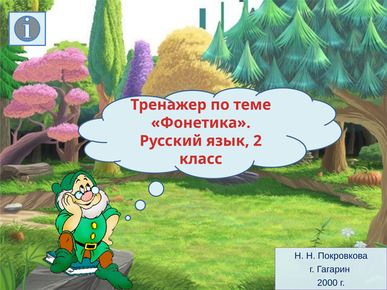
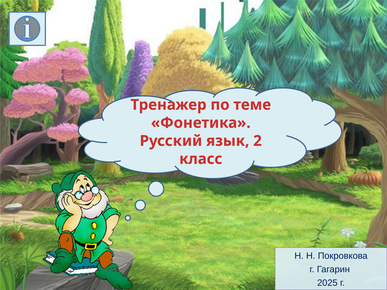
2000: 2000 -> 2025 (327, 283)
